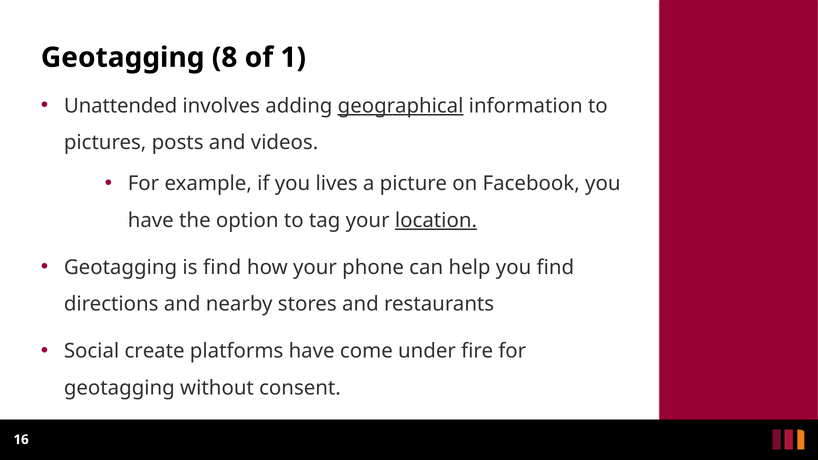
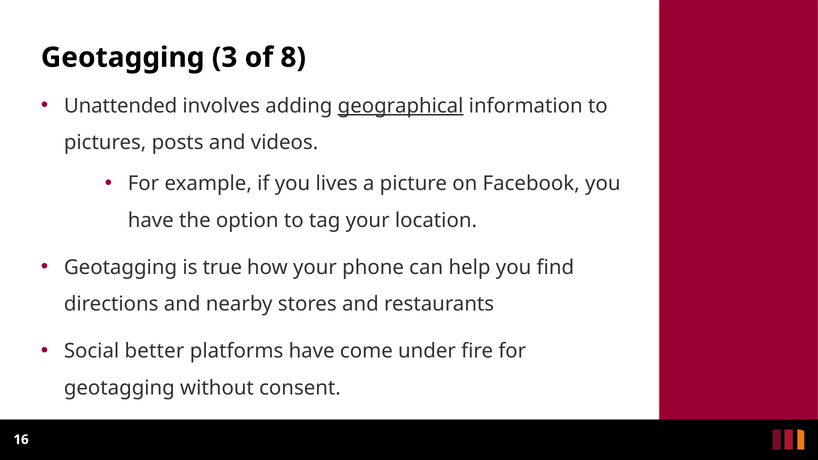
8: 8 -> 3 (225, 58)
1: 1 -> 8 (293, 58)
location underline: present -> none (436, 220)
is find: find -> true (222, 267)
create: create -> better (154, 351)
